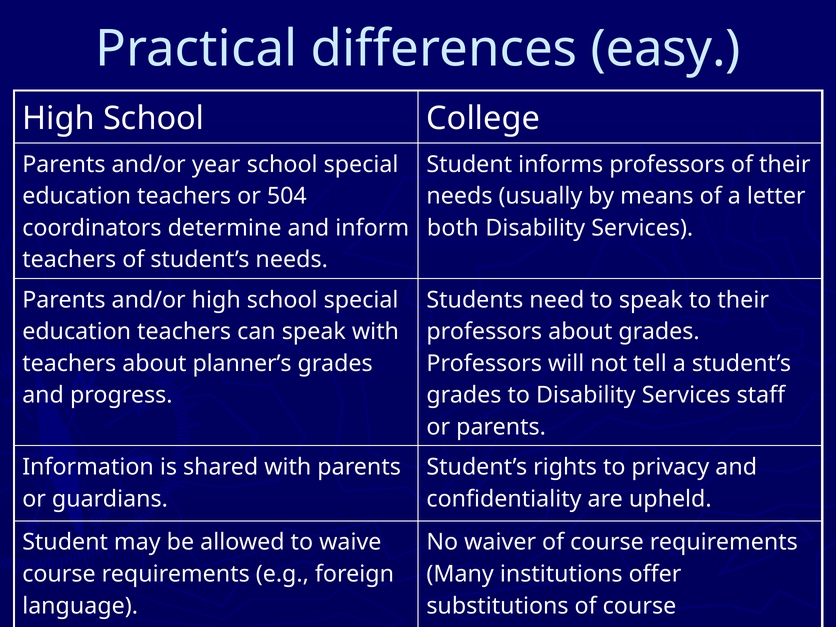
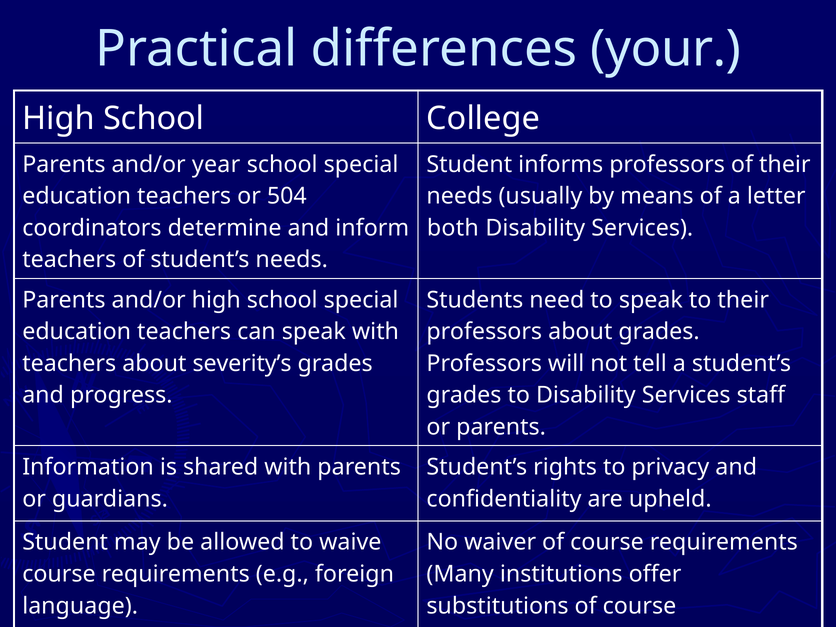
easy: easy -> your (666, 49)
planner’s: planner’s -> severity’s (242, 363)
